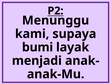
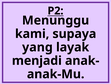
bumi: bumi -> yang (37, 47)
